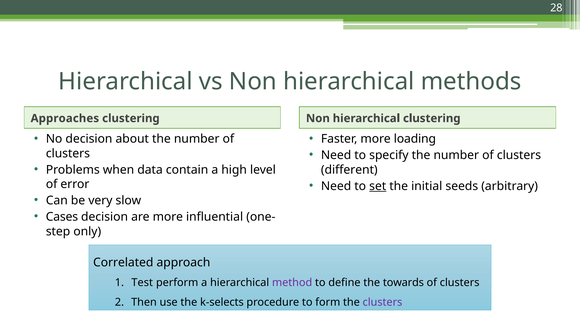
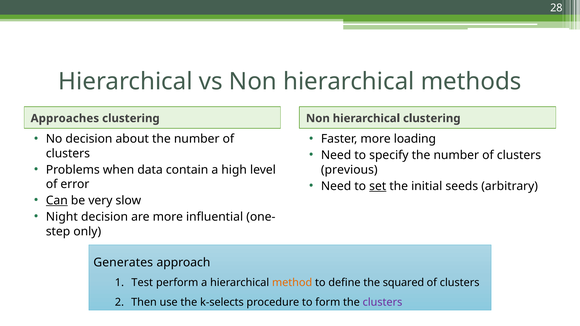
different: different -> previous (349, 170)
Can underline: none -> present (57, 201)
Cases: Cases -> Night (62, 217)
Correlated: Correlated -> Generates (123, 263)
method colour: purple -> orange (292, 283)
towards: towards -> squared (403, 283)
